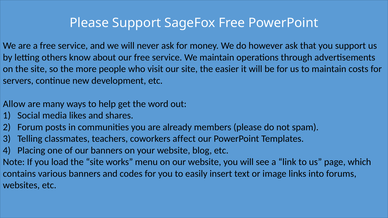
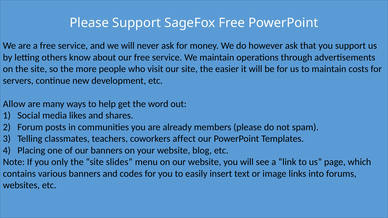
load: load -> only (60, 162)
works: works -> slides (119, 162)
